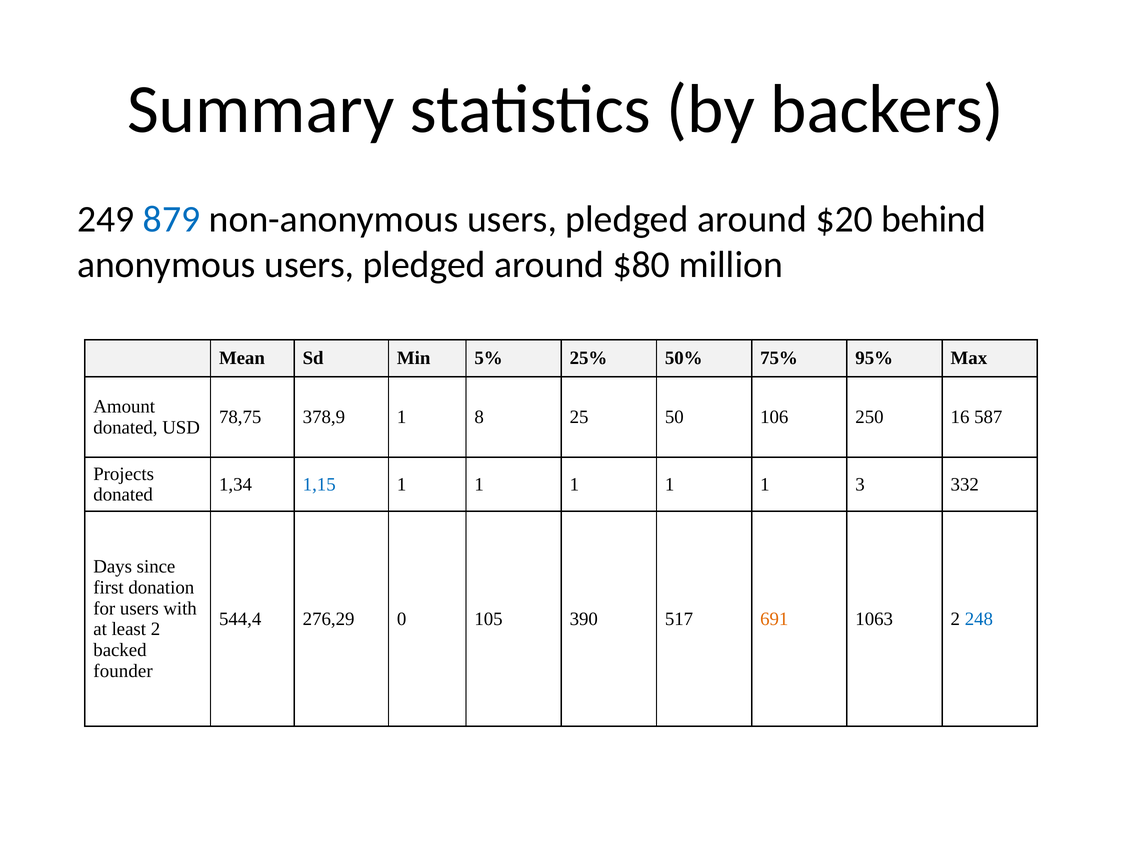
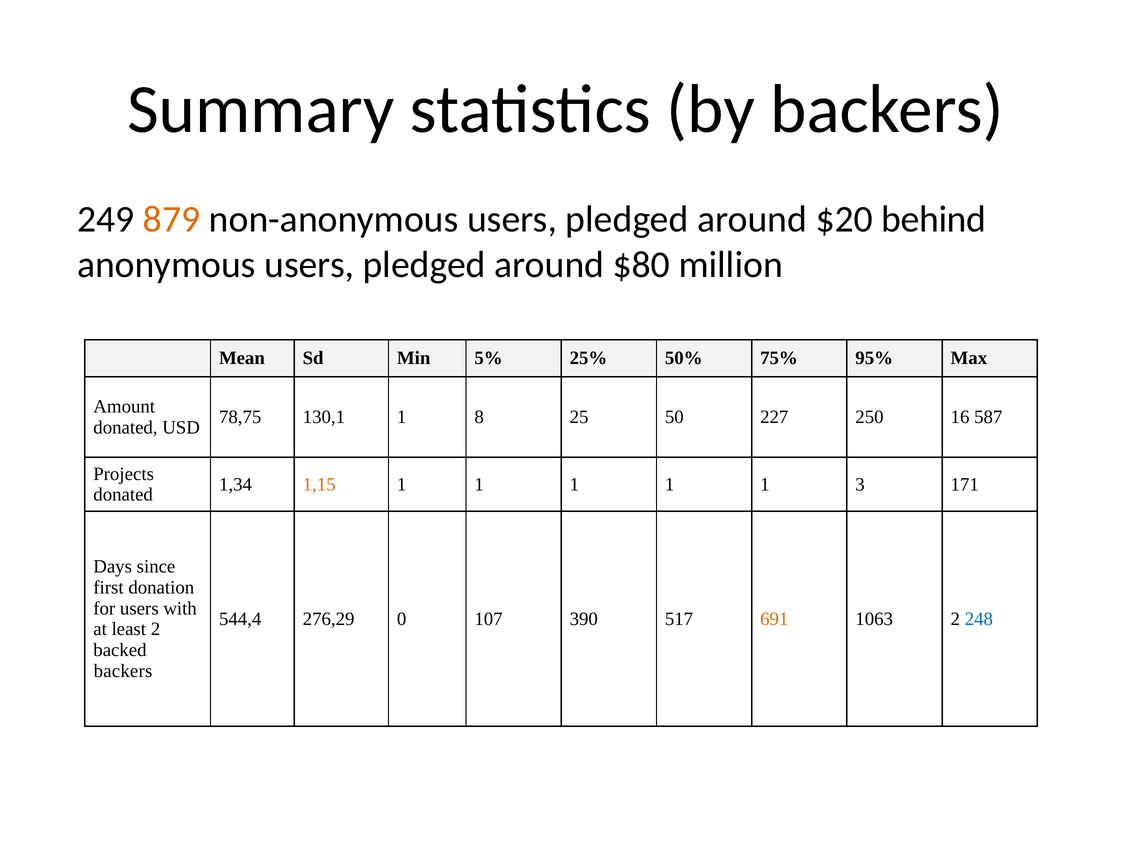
879 colour: blue -> orange (172, 219)
378,9: 378,9 -> 130,1 (324, 417)
106: 106 -> 227 (774, 417)
1,15 colour: blue -> orange (319, 484)
332: 332 -> 171 (965, 484)
105: 105 -> 107 (489, 619)
founder: founder -> backers (123, 671)
